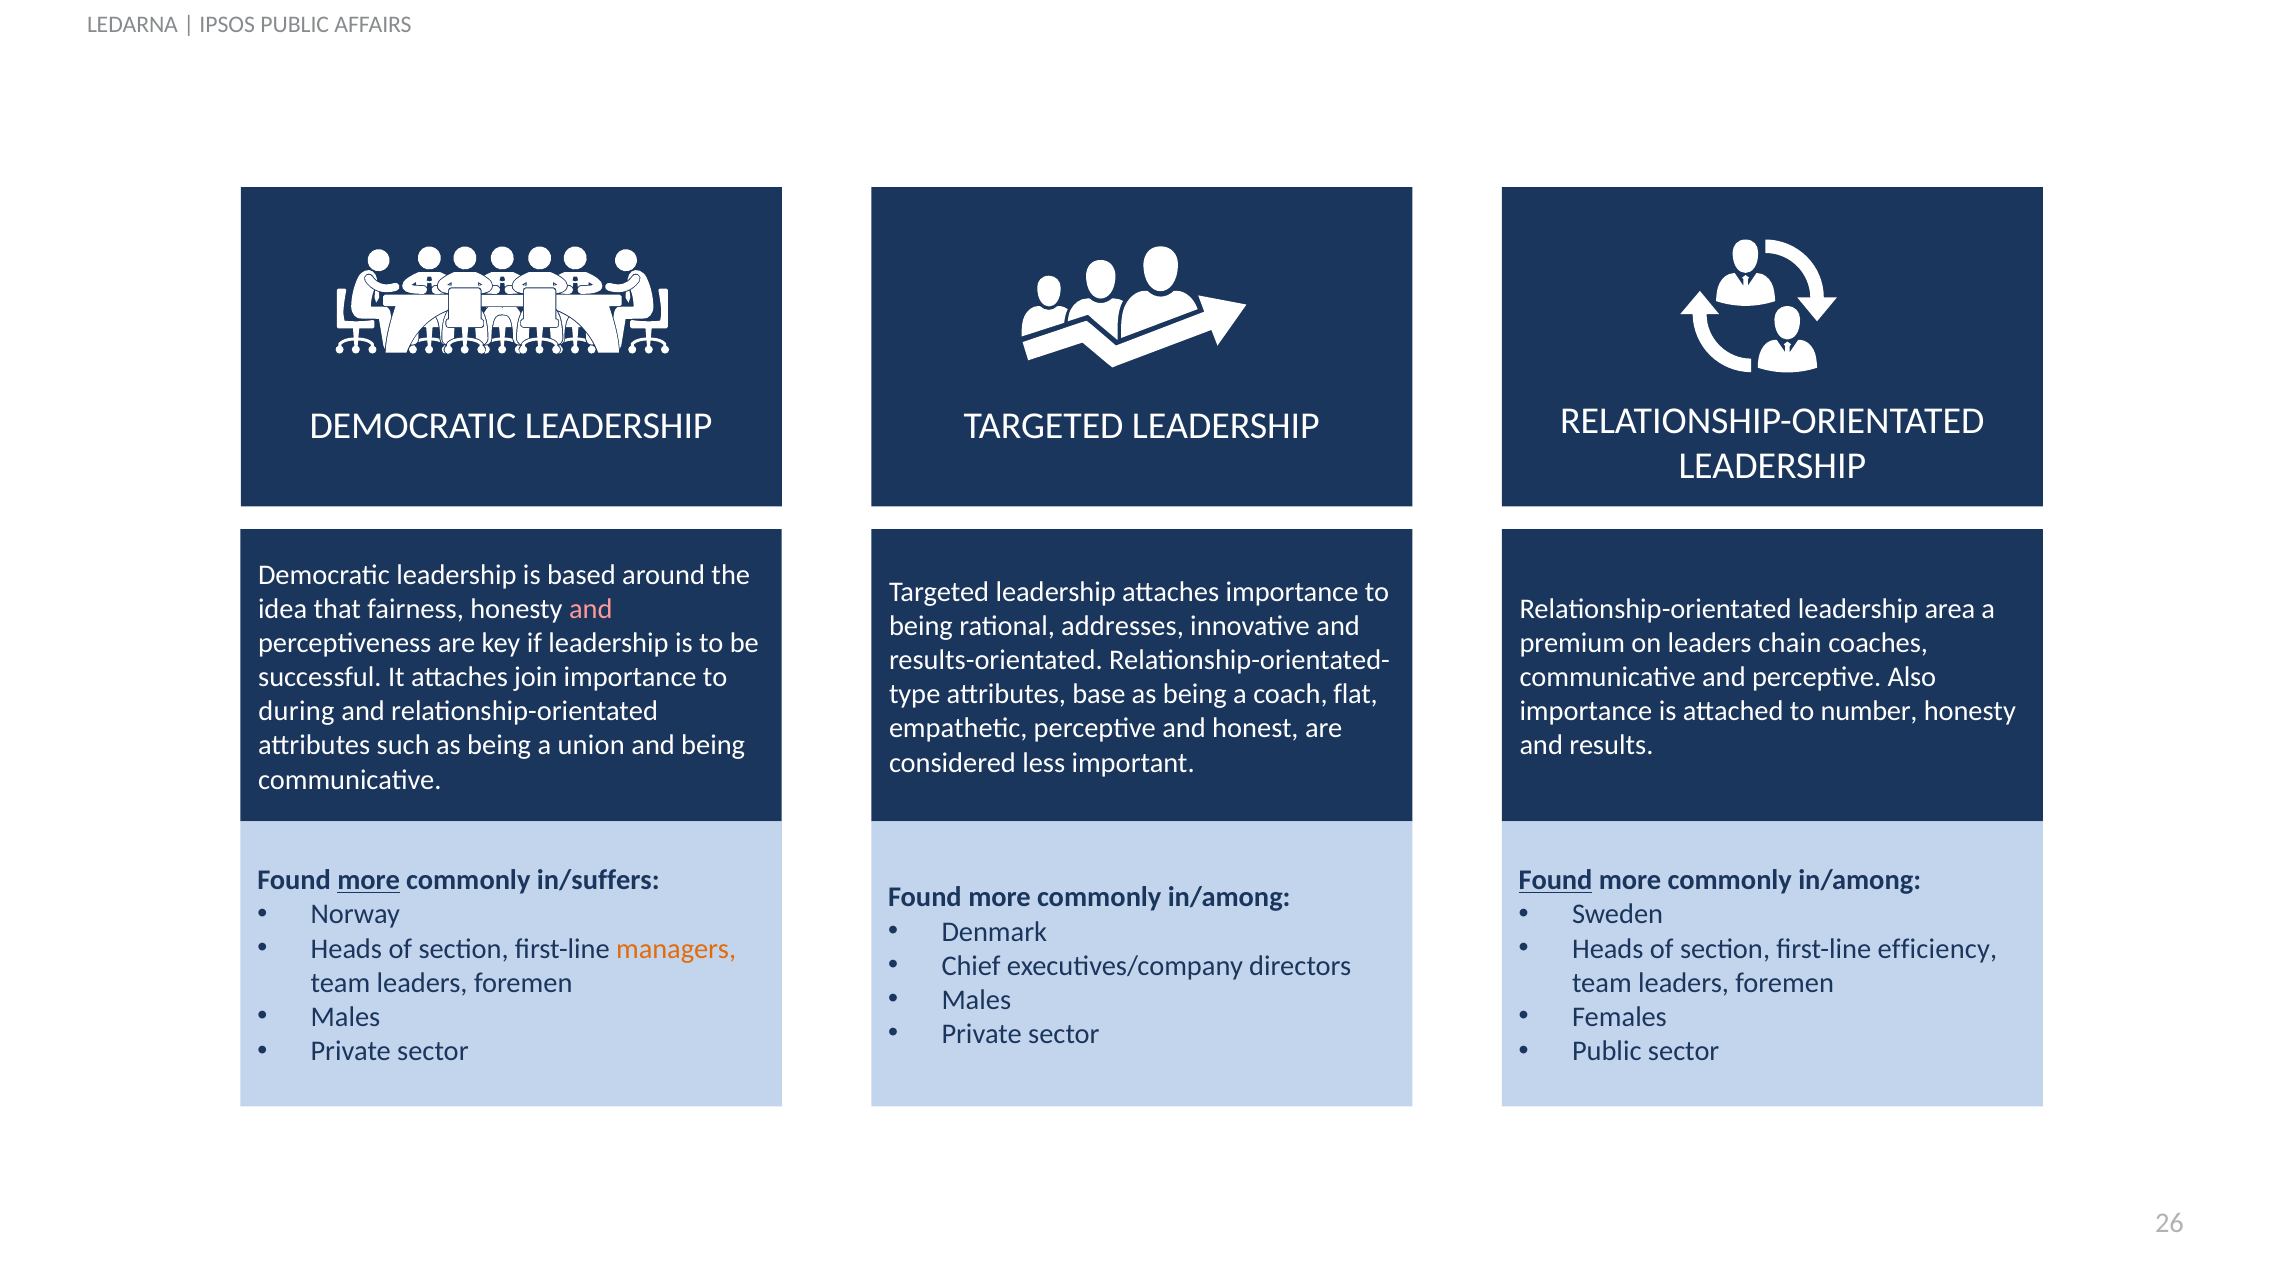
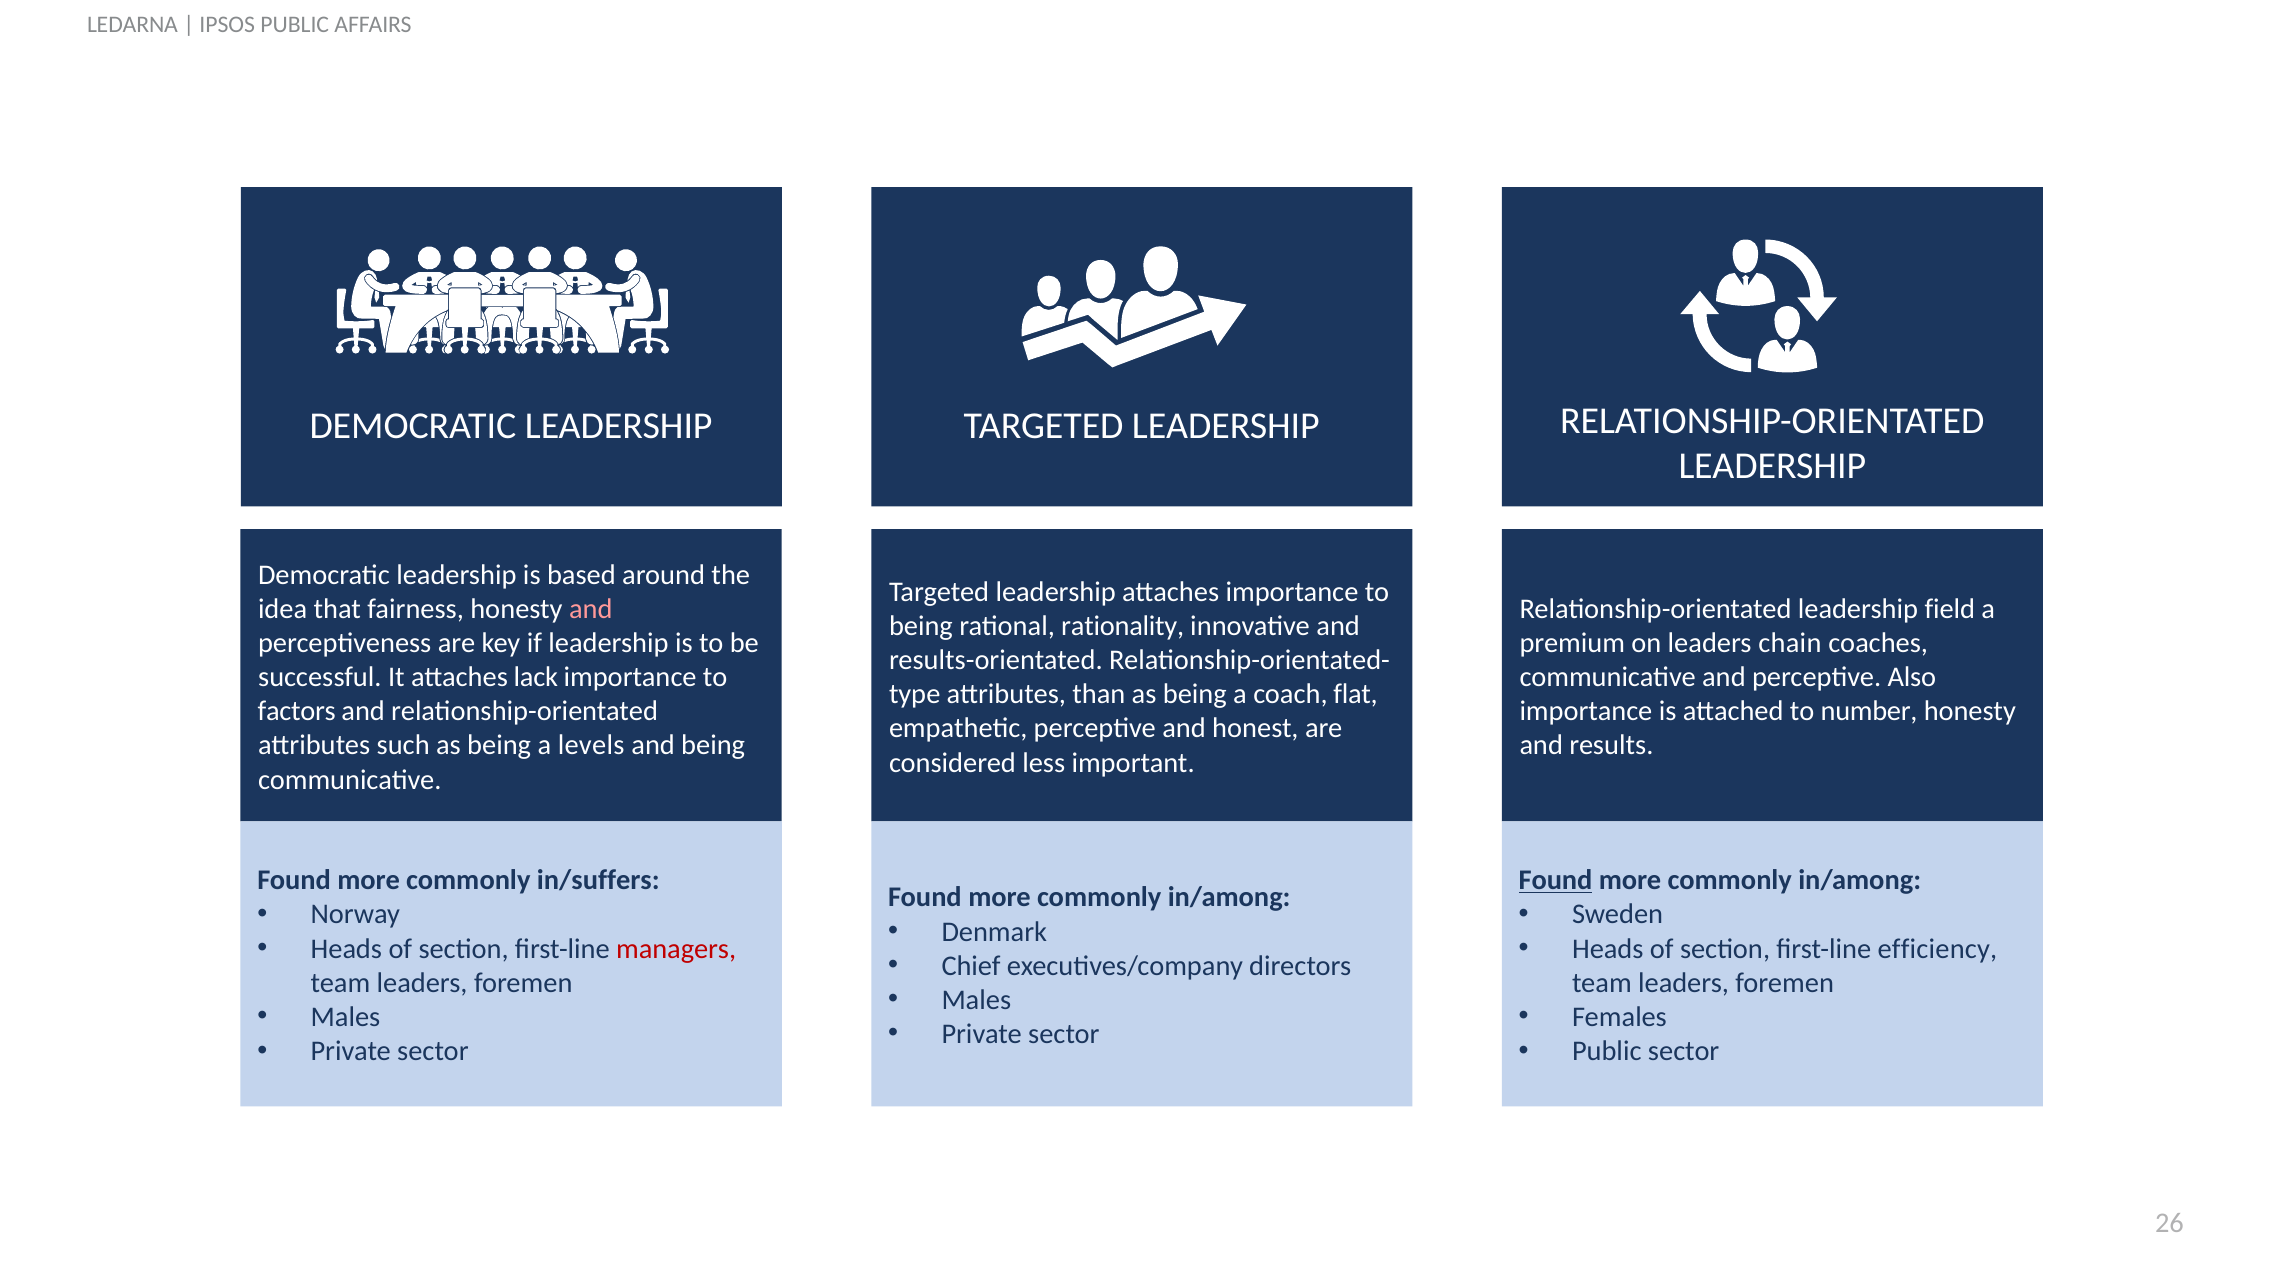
area: area -> field (1950, 609)
addresses: addresses -> rationality (1123, 626)
join: join -> lack (536, 677)
base: base -> than (1099, 695)
during: during -> factors (297, 712)
union: union -> levels (591, 746)
more underline: present -> none (369, 881)
managers colour: orange -> red (676, 949)
